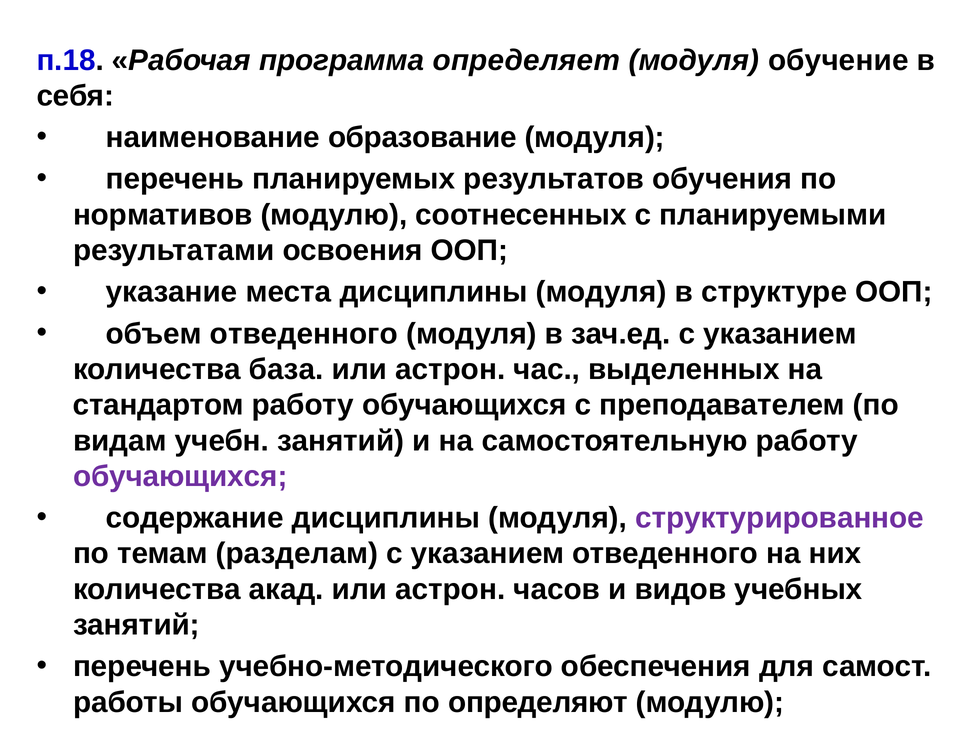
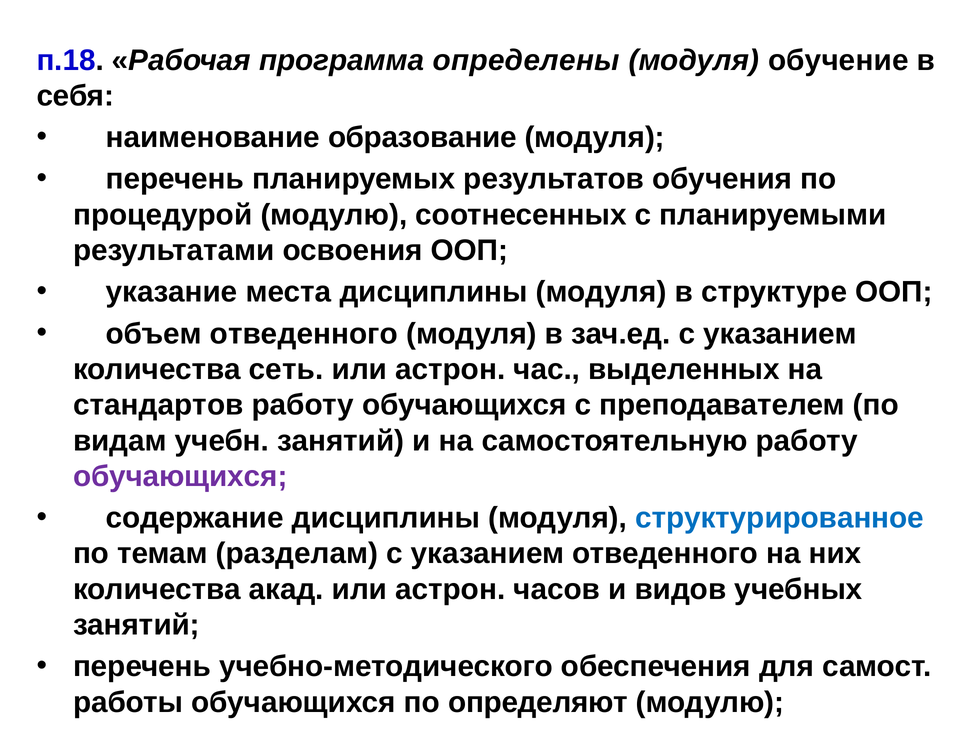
определяет: определяет -> определены (526, 60)
нормативов: нормативов -> процедурой (163, 215)
база: база -> сеть (286, 369)
стандартом: стандартом -> стандартов (158, 405)
структурированное colour: purple -> blue (780, 518)
